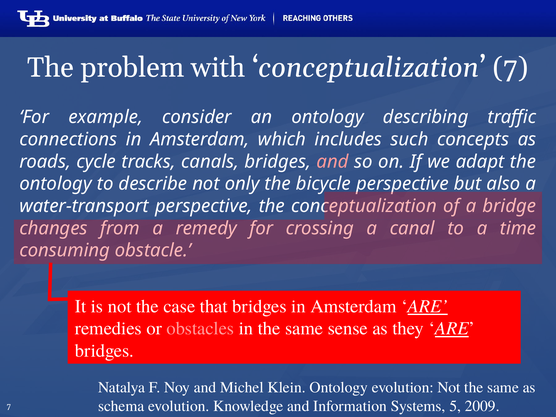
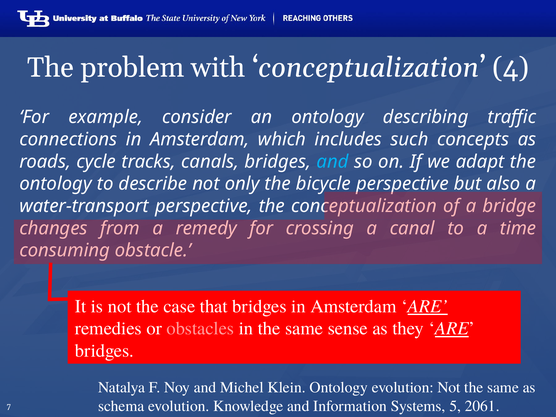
conceptualization 7: 7 -> 4 (511, 68)
and colour: pink -> light blue (333, 162)
2009: 2009 -> 2061 (482, 406)
